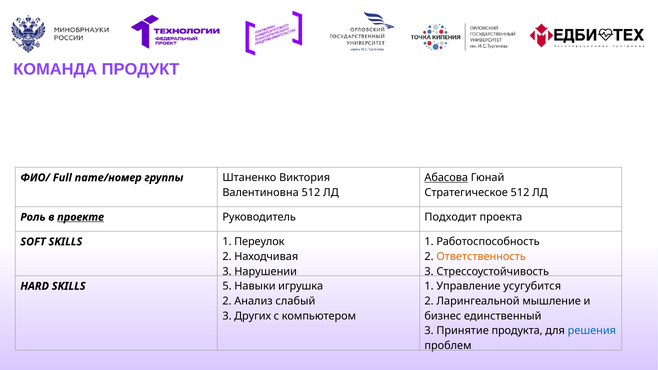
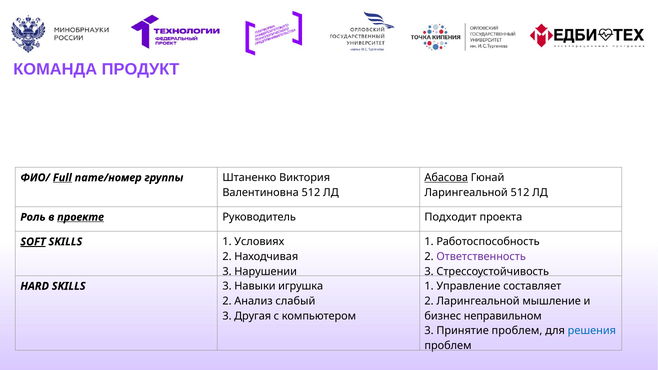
Full underline: none -> present (62, 178)
Стратегическое: Стратегическое -> Ларингеальной (466, 193)
SOFT underline: none -> present (33, 242)
Переулок: Переулок -> Условиях (259, 242)
Ответственность colour: orange -> purple (481, 257)
усугубится: усугубится -> составляет (532, 286)
SKILLS 5: 5 -> 3 (227, 286)
Других: Других -> Другая (253, 316)
единственный: единственный -> неправильном (503, 316)
Принятие продукта: продукта -> проблем (517, 331)
